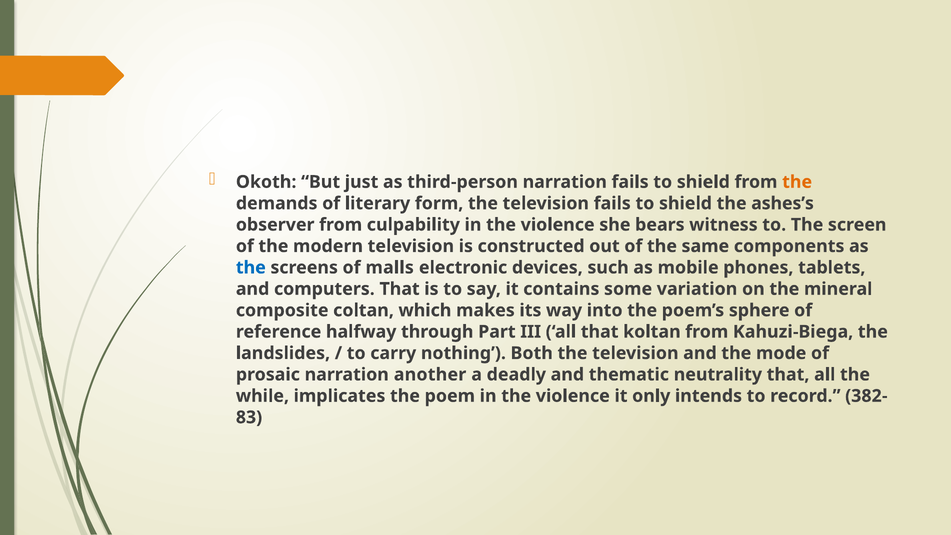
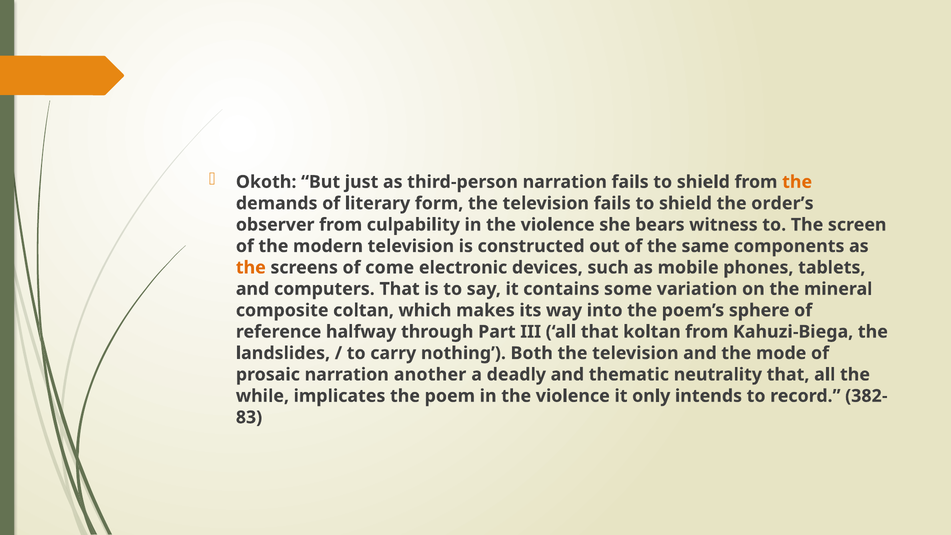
ashes’s: ashes’s -> order’s (782, 203)
the colour: blue -> orange (251, 268)
malls: malls -> come (390, 268)
